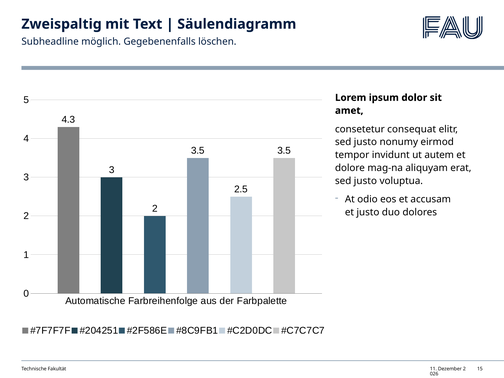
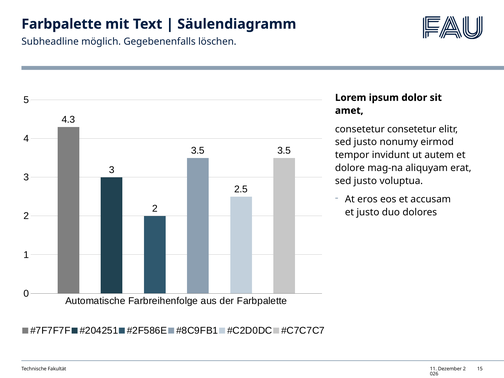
Zweispaltig: Zweispaltig -> Farbpalette (62, 24)
consetetur consequat: consequat -> consetetur (412, 129)
odio: odio -> eros (367, 199)
